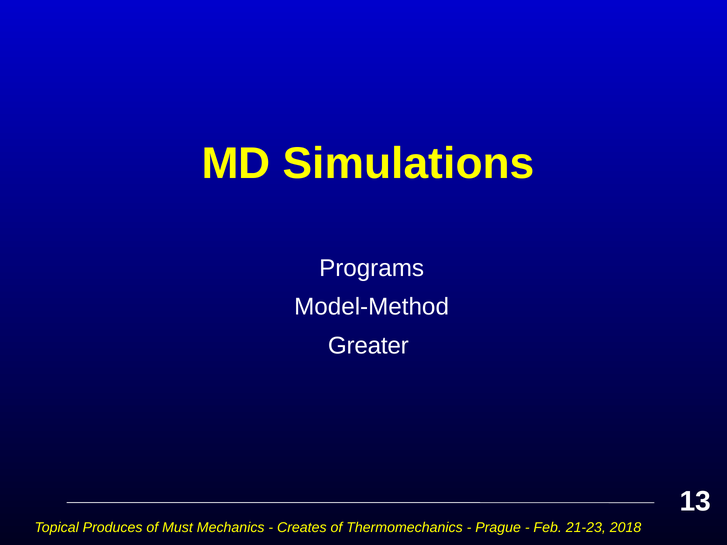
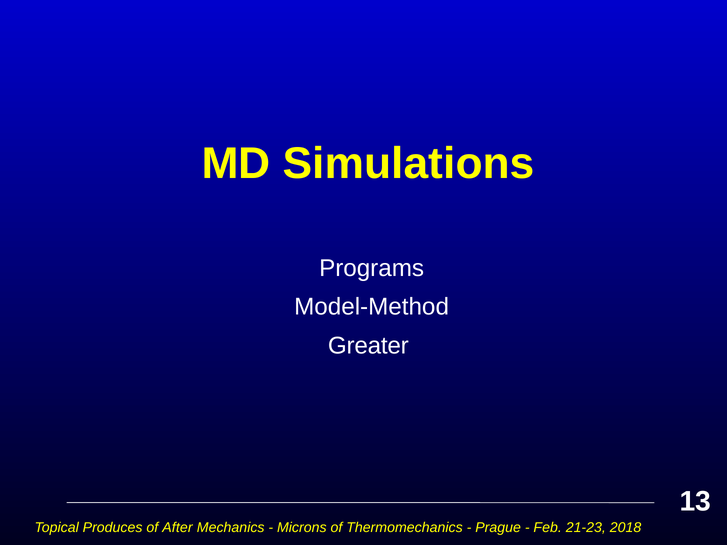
Must: Must -> After (177, 528)
Creates: Creates -> Microns (302, 528)
